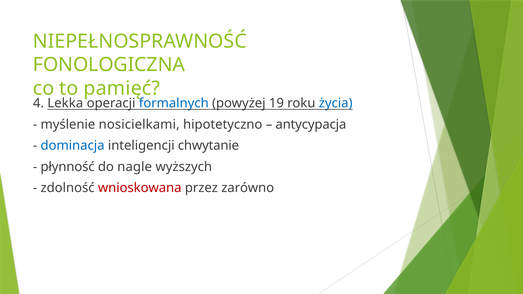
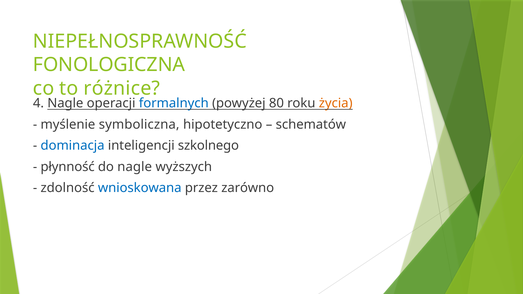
pamięć: pamięć -> różnice (122, 88)
4 Lekka: Lekka -> Nagle (65, 103)
19: 19 -> 80 (276, 103)
życia colour: blue -> orange (336, 103)
nosicielkami: nosicielkami -> symboliczna (139, 125)
antycypacja: antycypacja -> schematów (311, 125)
chwytanie: chwytanie -> szkolnego (208, 146)
wnioskowana colour: red -> blue (140, 188)
